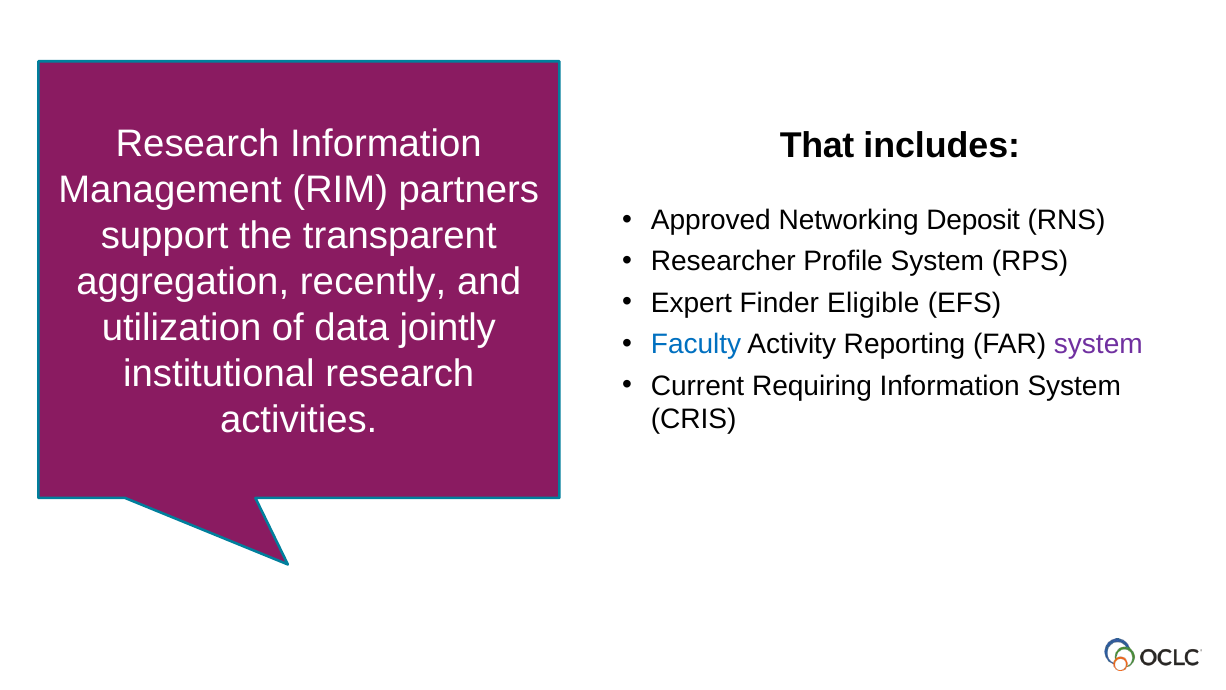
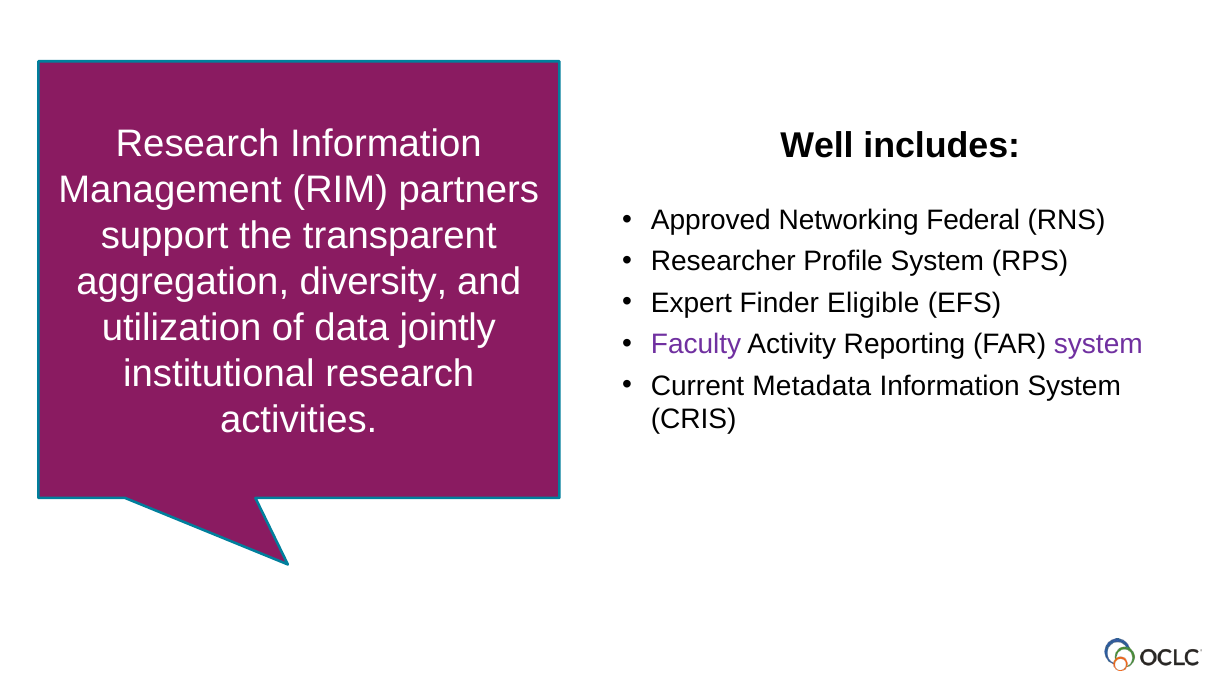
That: That -> Well (817, 146)
Deposit: Deposit -> Federal (973, 220)
recently: recently -> diversity (373, 282)
Faculty colour: blue -> purple (696, 344)
Requiring: Requiring -> Metadata (812, 386)
